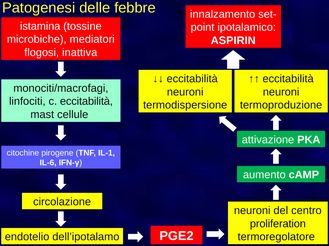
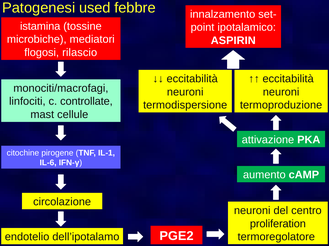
delle: delle -> used (95, 8)
inattiva: inattiva -> rilascio (80, 53)
c eccitabilità: eccitabilità -> controllate (86, 102)
